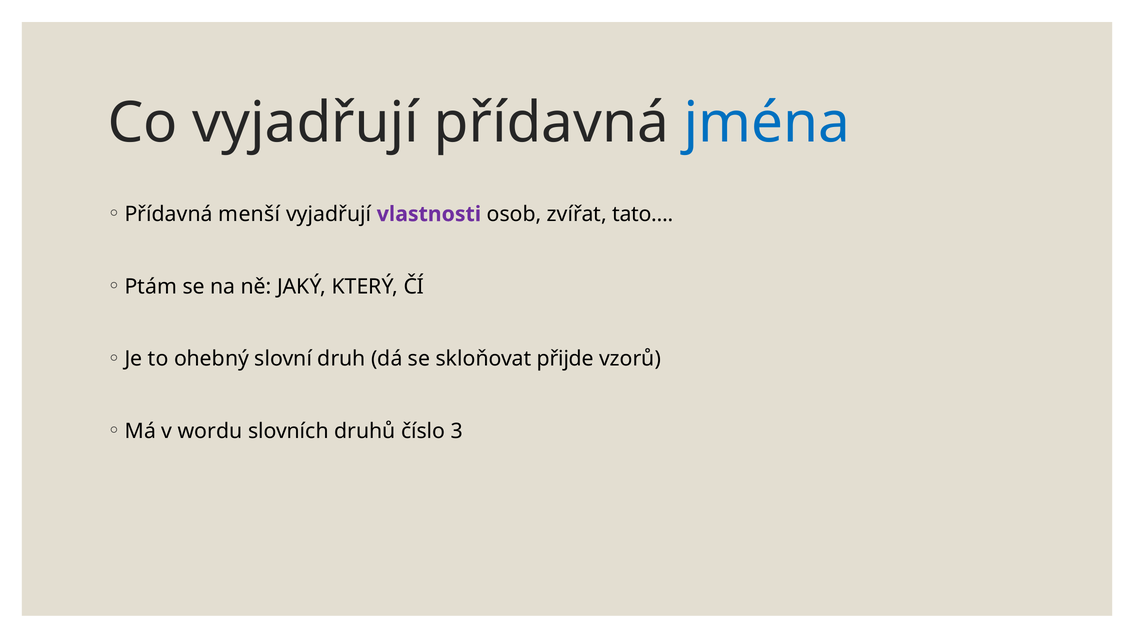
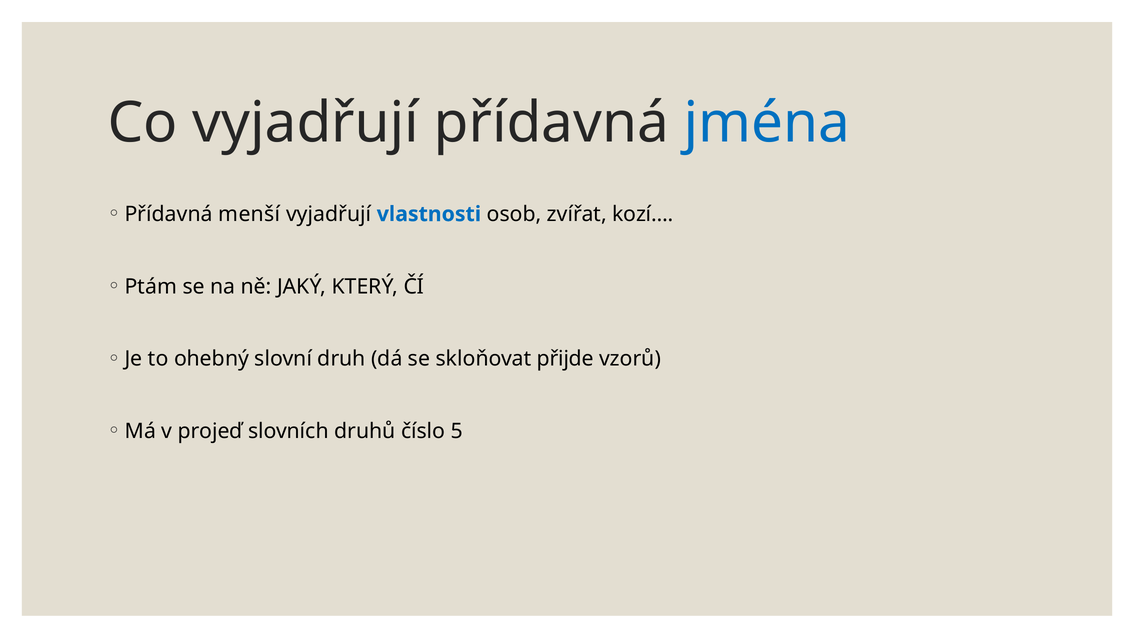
vlastnosti colour: purple -> blue (429, 214)
tato…: tato… -> kozí… (643, 214)
wordu: wordu -> projeď (210, 431)
3: 3 -> 5 (457, 431)
